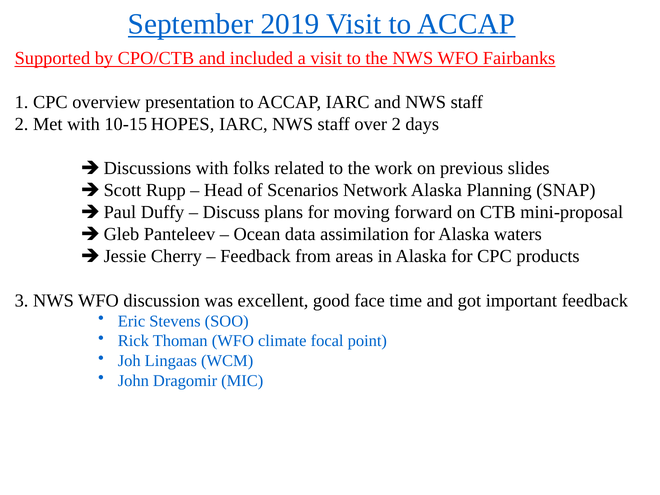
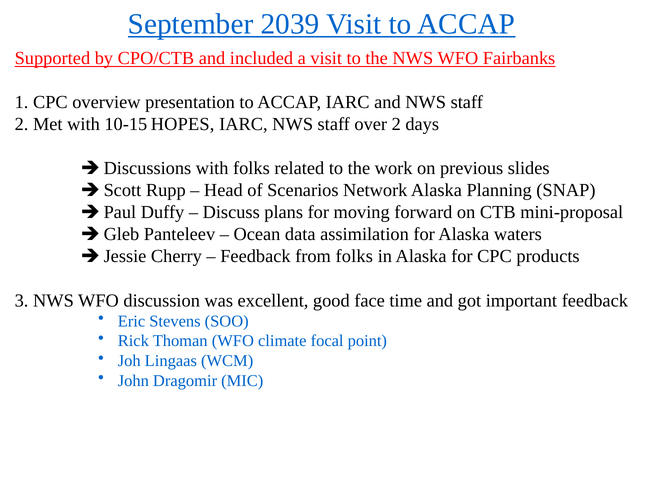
2019: 2019 -> 2039 (290, 24)
from areas: areas -> folks (354, 256)
